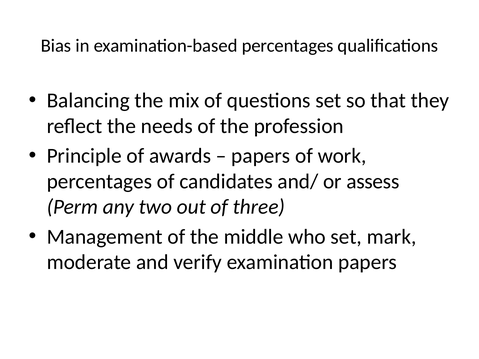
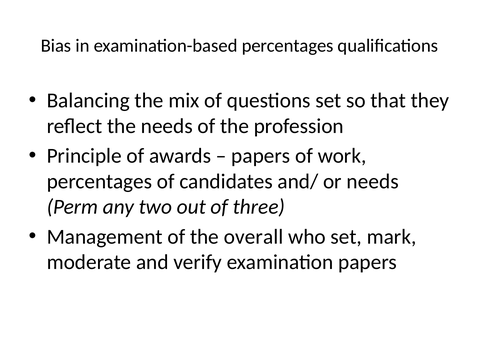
or assess: assess -> needs (373, 181)
middle: middle -> overall (253, 237)
